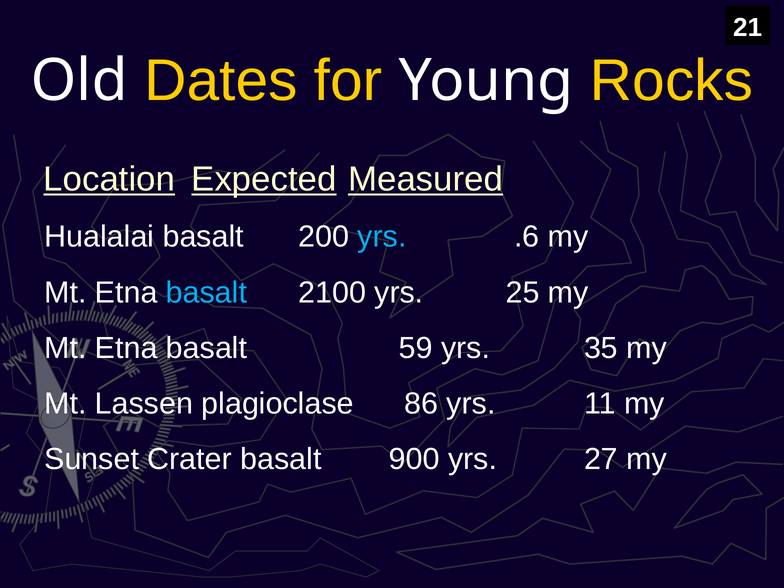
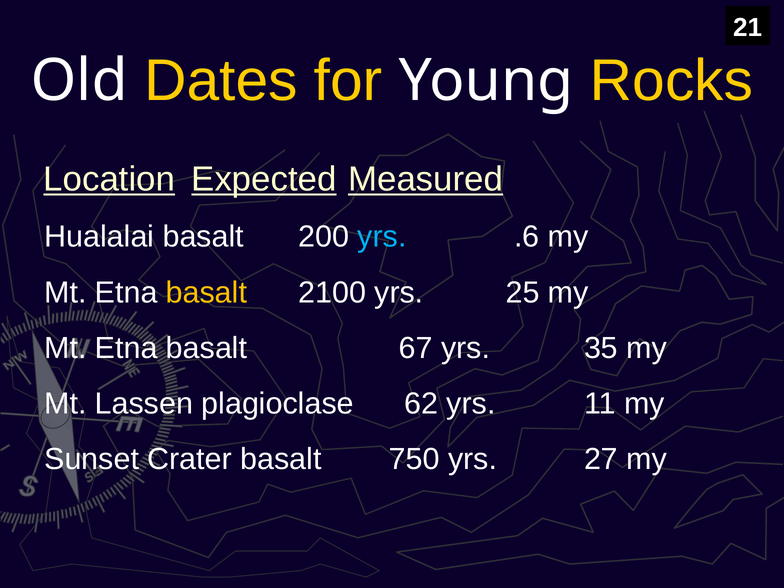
basalt colour: light blue -> yellow (207, 292)
59: 59 -> 67 (416, 348)
86: 86 -> 62 (421, 404)
900: 900 -> 750 (414, 459)
